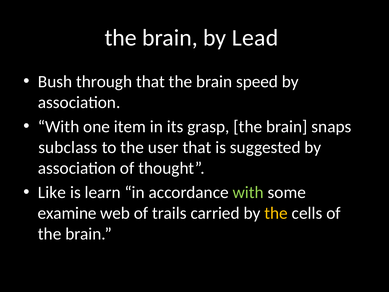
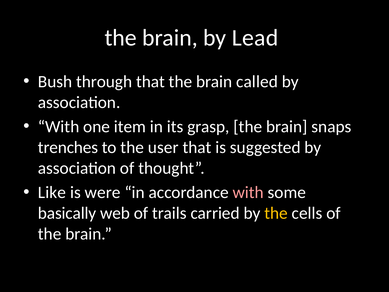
speed: speed -> called (257, 82)
subclass: subclass -> trenches (68, 147)
learn: learn -> were (103, 192)
with colour: light green -> pink (248, 192)
examine: examine -> basically (67, 213)
